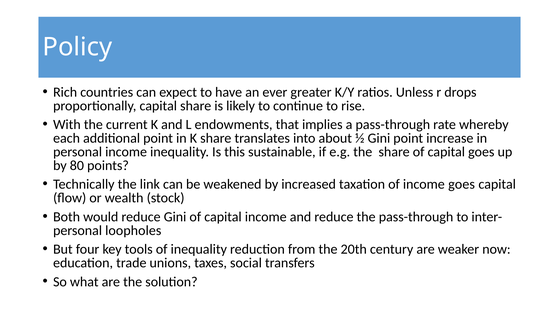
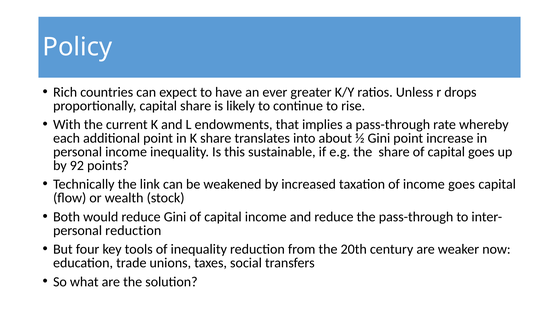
80: 80 -> 92 (77, 165)
personal loopholes: loopholes -> reduction (133, 230)
